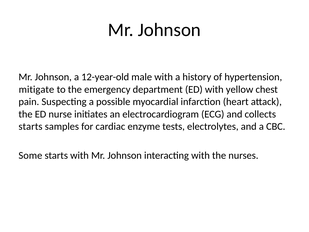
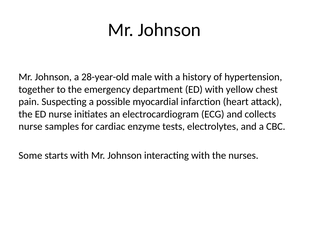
12-year-old: 12-year-old -> 28-year-old (105, 77)
mitigate: mitigate -> together (37, 89)
starts: starts -> nurse (30, 126)
